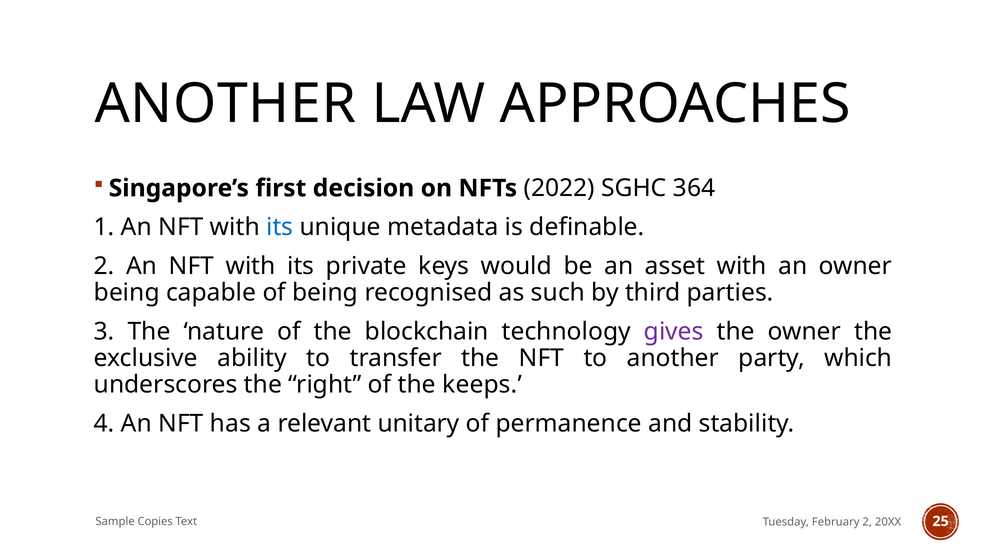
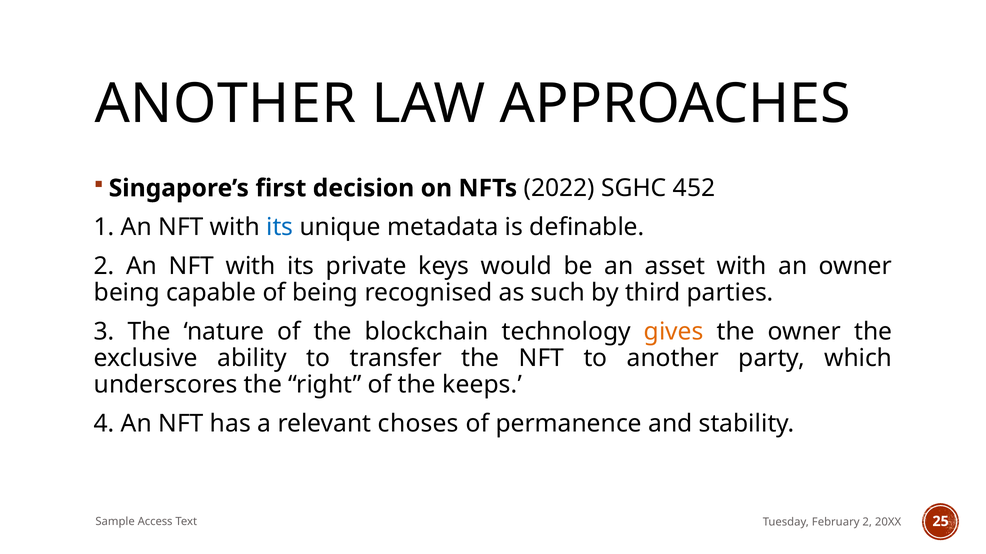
364: 364 -> 452 (694, 188)
gives colour: purple -> orange (674, 332)
unitary: unitary -> choses (418, 424)
Copies: Copies -> Access (155, 522)
